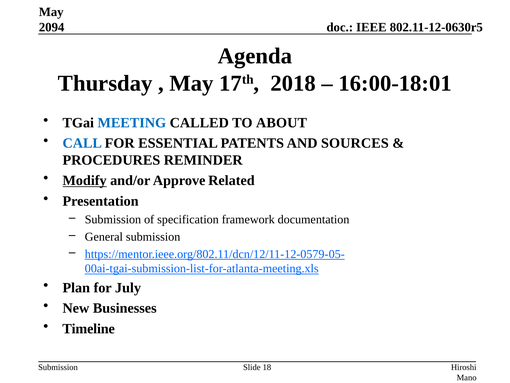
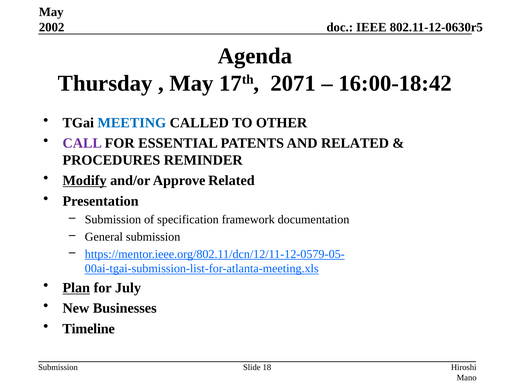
2094: 2094 -> 2002 (52, 27)
2018: 2018 -> 2071 (293, 83)
16:00-18:01: 16:00-18:01 -> 16:00-18:42 (395, 83)
ABOUT: ABOUT -> OTHER (282, 123)
CALL colour: blue -> purple (82, 143)
AND SOURCES: SOURCES -> RELATED (355, 143)
Plan underline: none -> present (76, 287)
